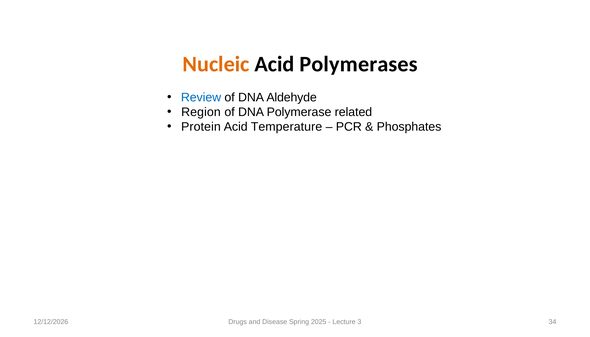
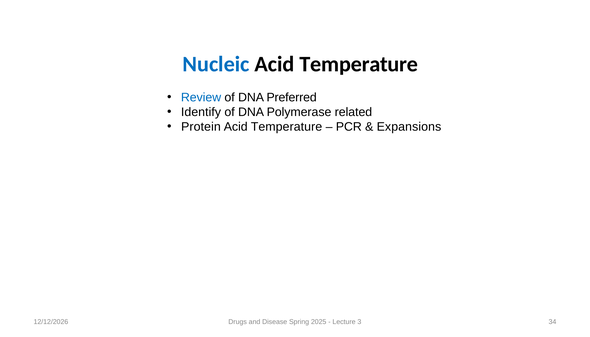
Nucleic colour: orange -> blue (216, 64)
Polymerases: Polymerases -> Temperature (359, 64)
Aldehyde: Aldehyde -> Preferred (292, 97)
Region: Region -> Identify (201, 112)
Phosphates: Phosphates -> Expansions (409, 127)
